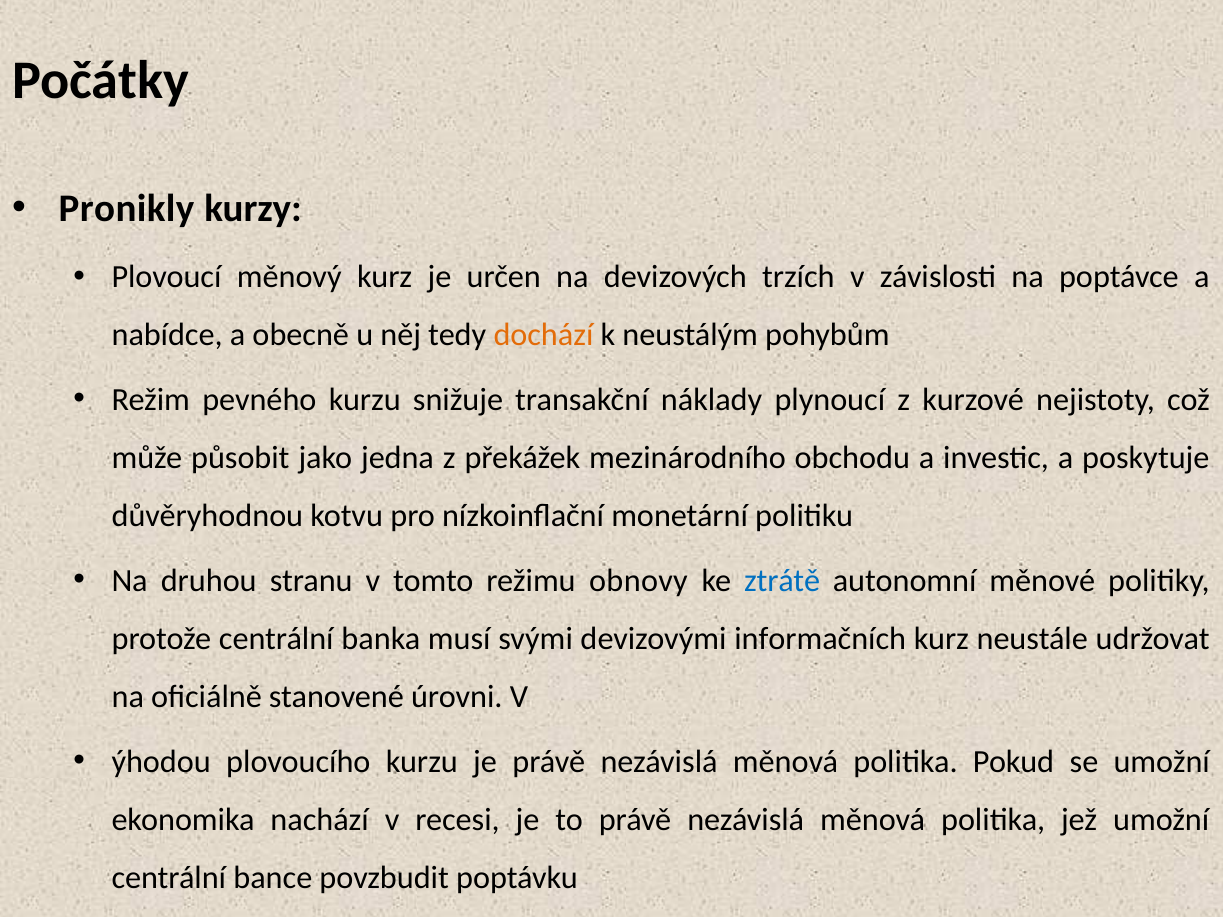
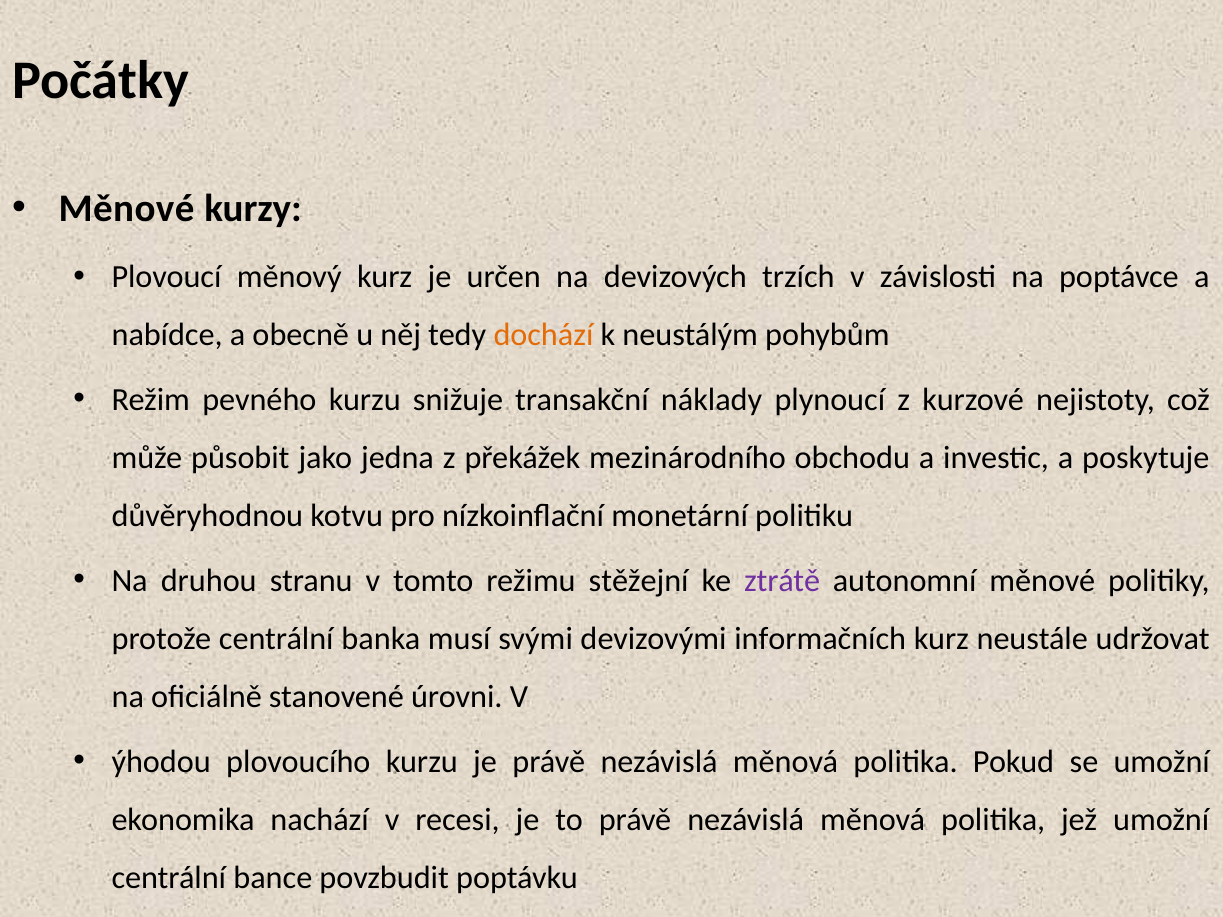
Pronikly: Pronikly -> Měnové (127, 209)
obnovy: obnovy -> stěžejní (639, 581)
ztrátě colour: blue -> purple (782, 581)
